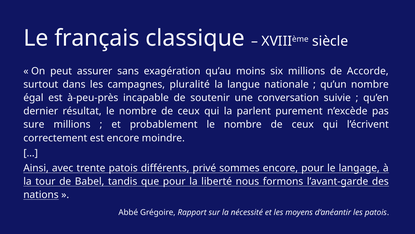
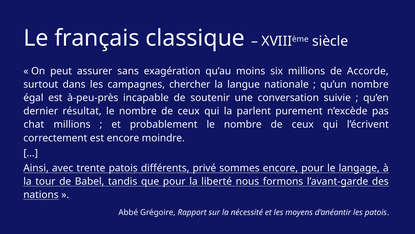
pluralité: pluralité -> chercher (190, 84)
sure: sure -> chat (34, 124)
